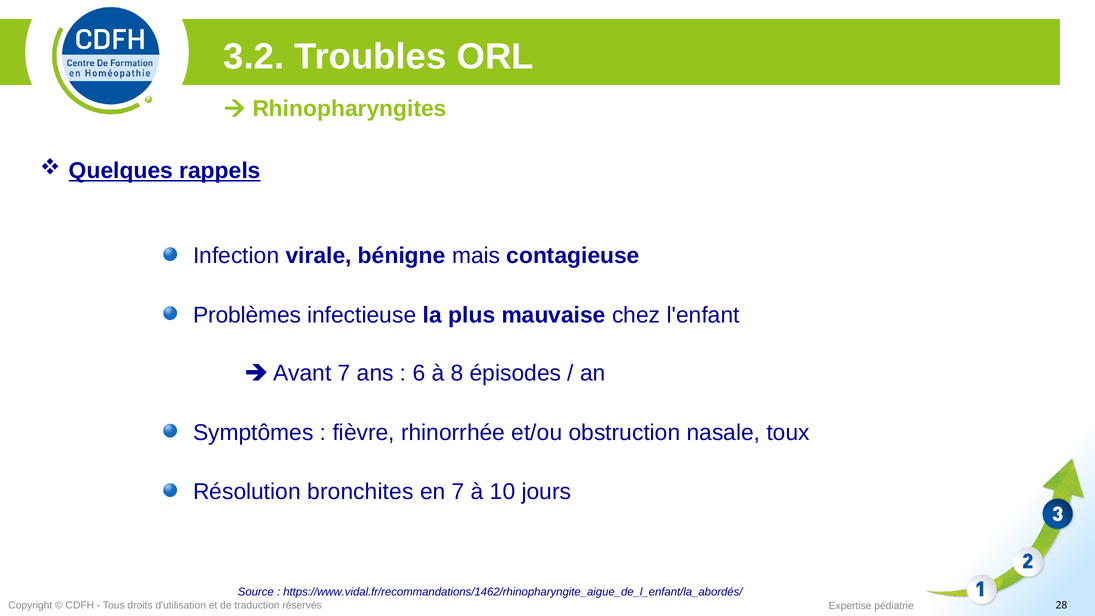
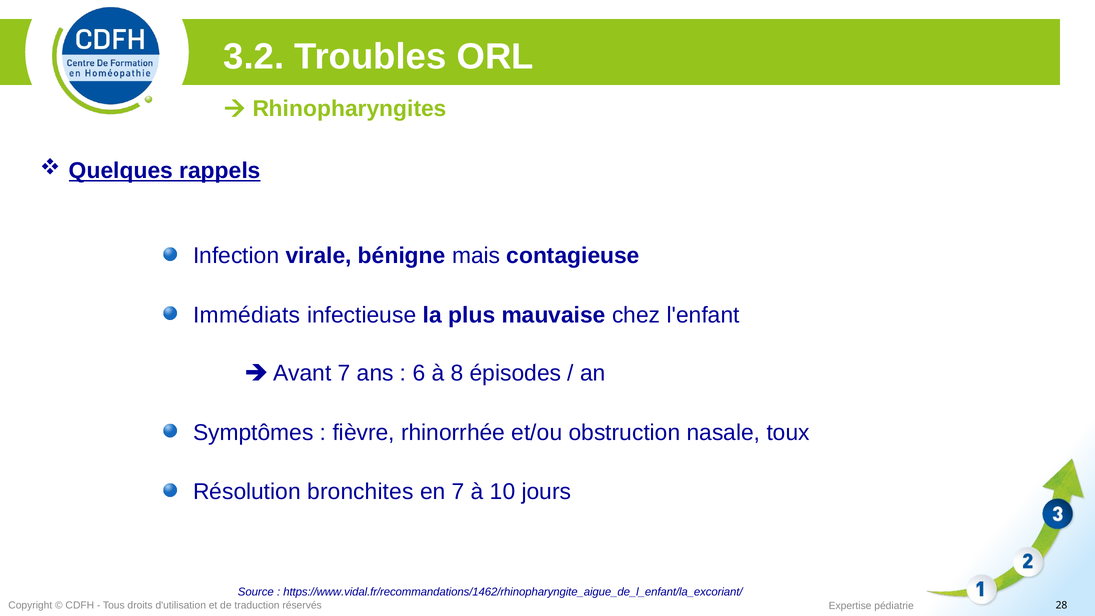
Problèmes: Problèmes -> Immédiats (247, 315)
https://www.vidal.fr/recommandations/1462/rhinopharyngite_aigue_de_l_enfant/la_abordés/: https://www.vidal.fr/recommandations/1462/rhinopharyngite_aigue_de_l_enfant/la_abordés/ -> https://www.vidal.fr/recommandations/1462/rhinopharyngite_aigue_de_l_enfant/la_excoriant/ (513, 592)
